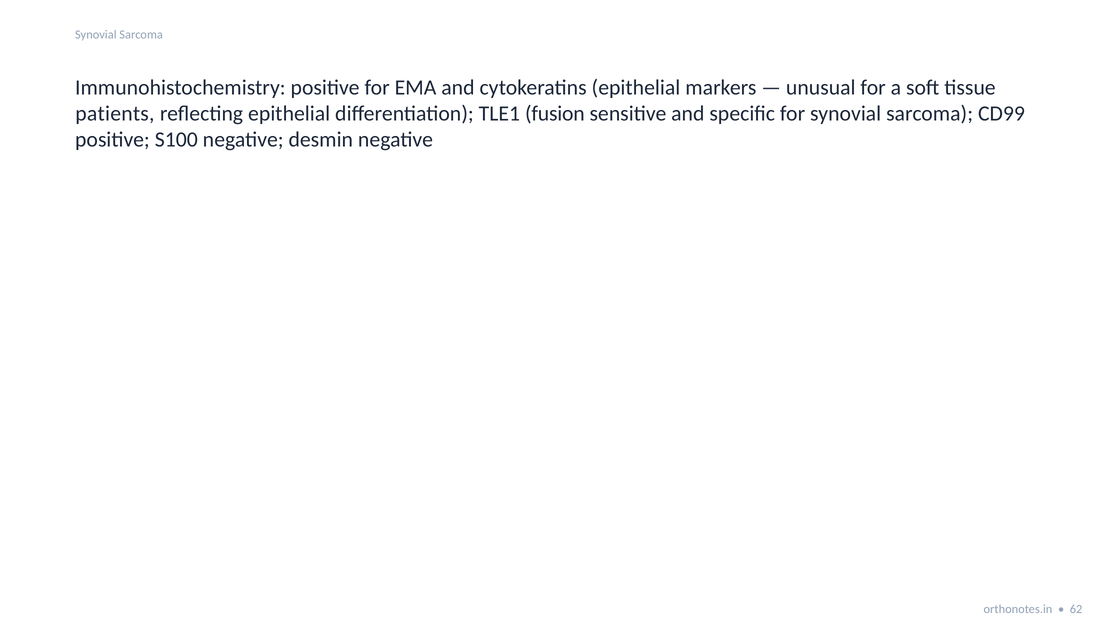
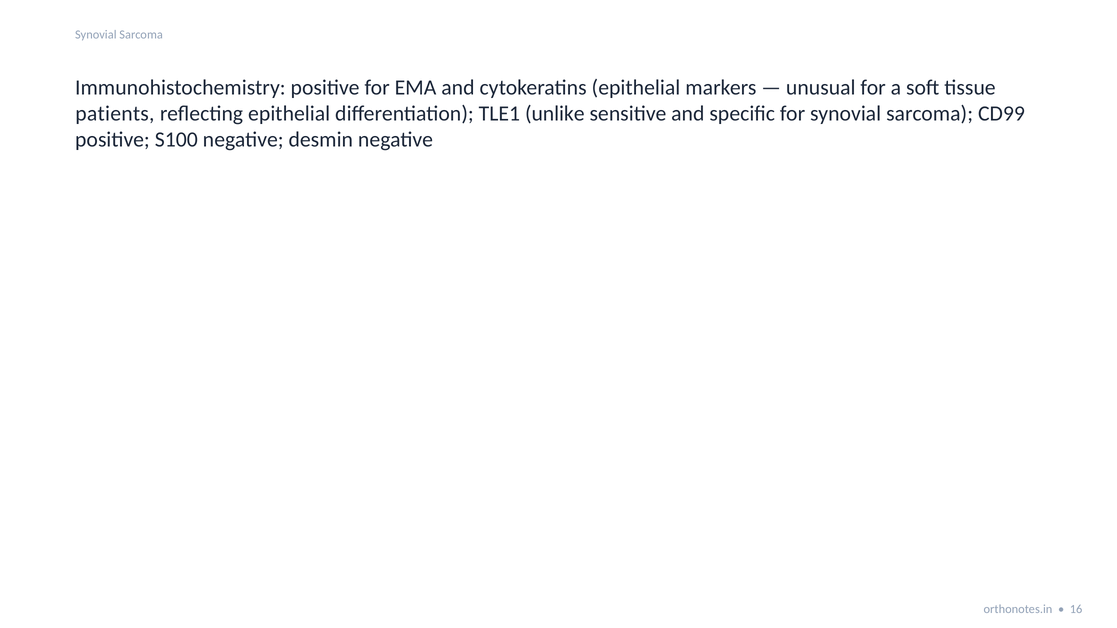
fusion: fusion -> unlike (555, 114)
62: 62 -> 16 (1076, 610)
